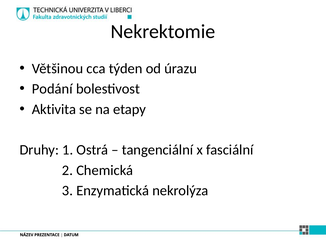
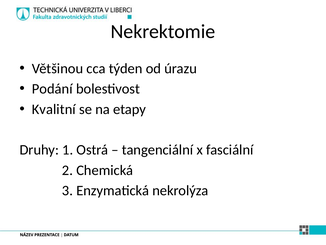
Aktivita: Aktivita -> Kvalitní (54, 109)
